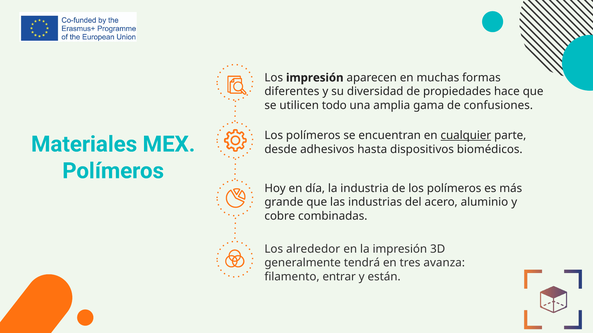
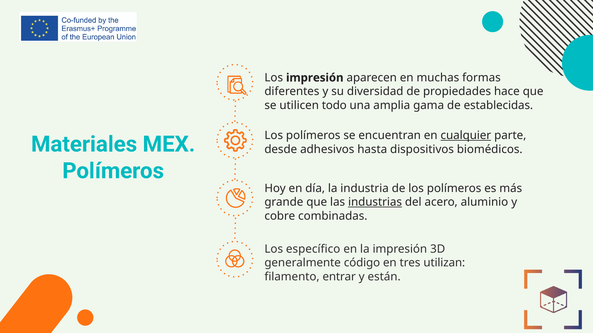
confusiones: confusiones -> establecidas (498, 106)
industrias underline: none -> present (375, 203)
alrededor: alrededor -> específico (313, 249)
tendrá: tendrá -> código (362, 263)
avanza: avanza -> utilizan (444, 263)
